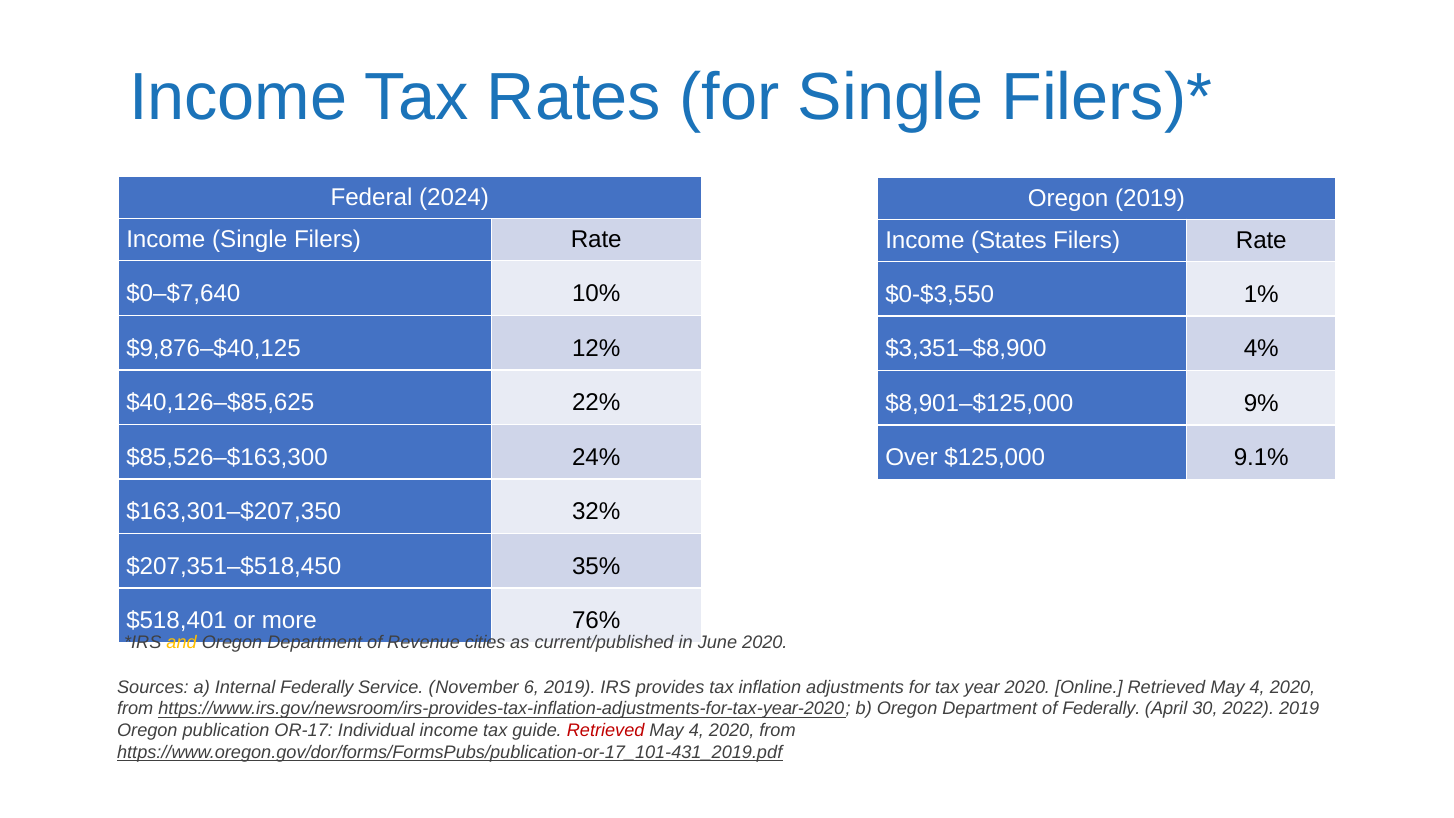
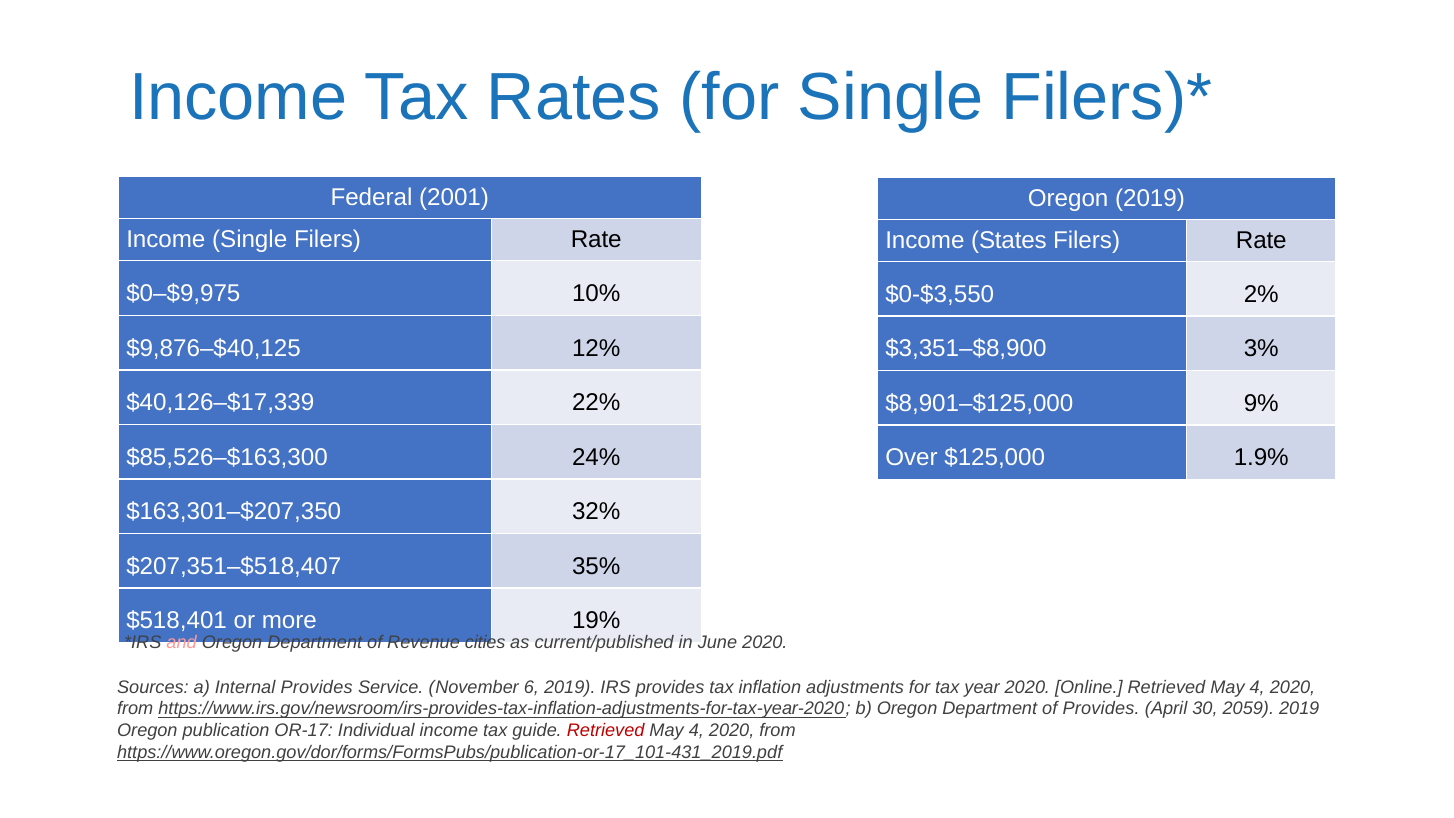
2024: 2024 -> 2001 (454, 198)
$0–$7,640: $0–$7,640 -> $0–$9,975 (183, 293)
1%: 1% -> 2% (1261, 294)
4%: 4% -> 3% (1261, 349)
$40,126–$85,625: $40,126–$85,625 -> $40,126–$17,339 (220, 403)
9.1%: 9.1% -> 1.9% (1261, 458)
$207,351–$518,450: $207,351–$518,450 -> $207,351–$518,407 (234, 566)
76%: 76% -> 19% (596, 621)
and colour: yellow -> pink (182, 643)
Internal Federally: Federally -> Provides (317, 687)
of Federally: Federally -> Provides (1101, 709)
2022: 2022 -> 2059 (1248, 709)
